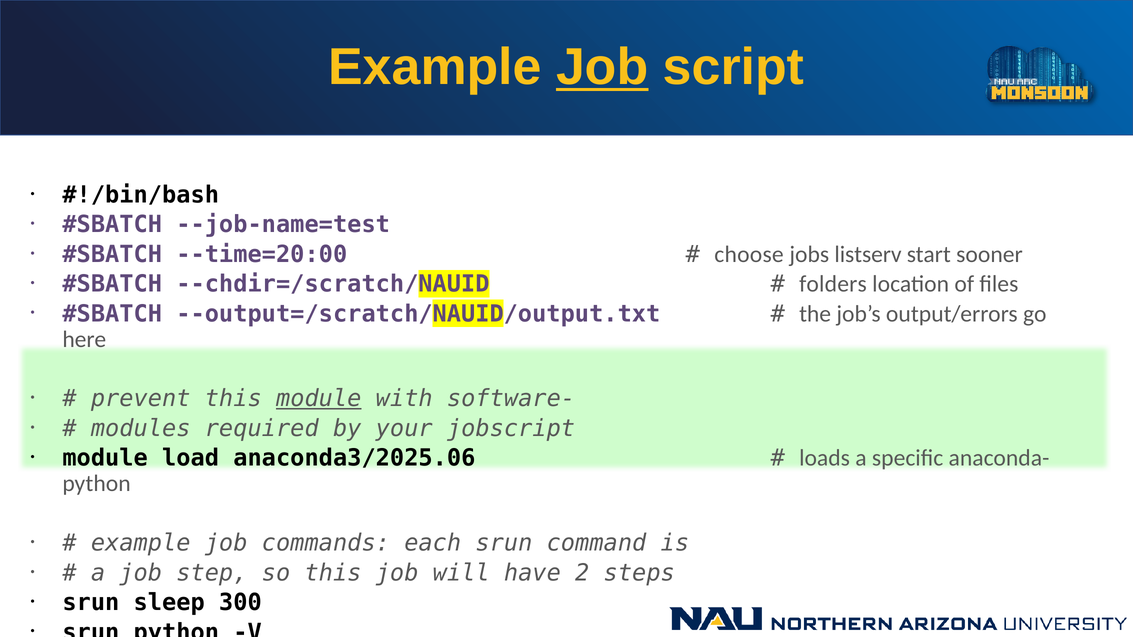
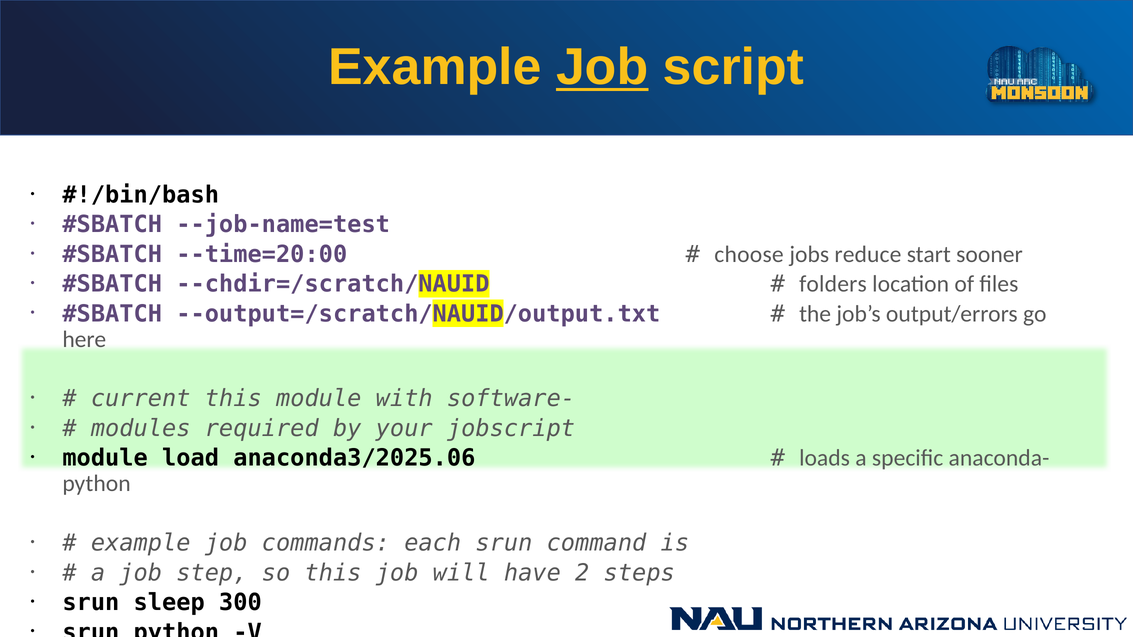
listserv: listserv -> reduce (868, 254)
prevent: prevent -> current (141, 399)
module underline: present -> none (319, 399)
